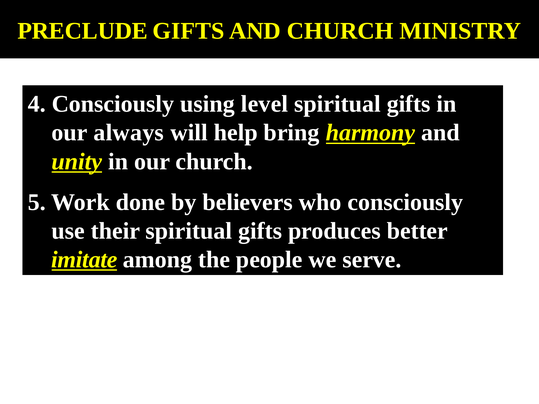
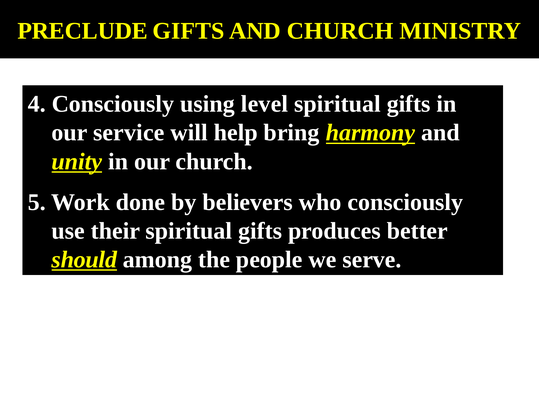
always: always -> service (129, 133)
imitate: imitate -> should (84, 260)
